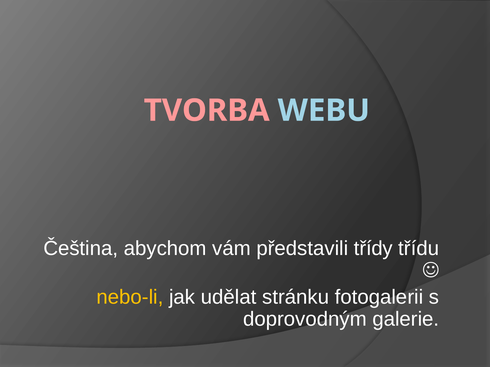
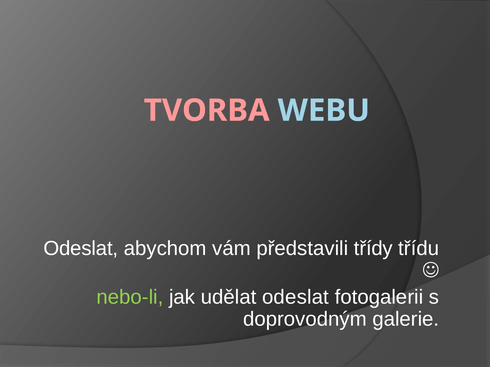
Čeština: Čeština -> Odeslat (81, 249)
nebo-li colour: yellow -> light green (130, 297)
udělat stránku: stránku -> odeslat (296, 297)
